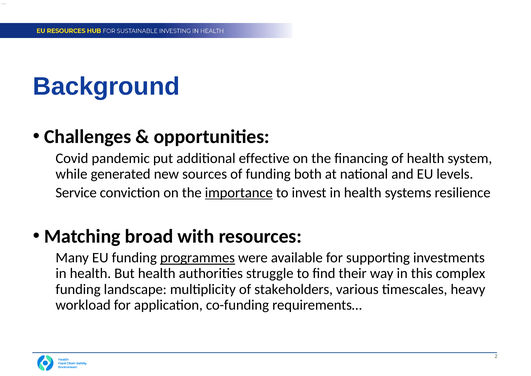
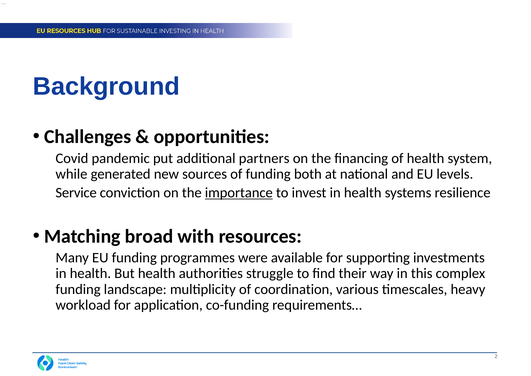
effective: effective -> partners (264, 158)
programmes underline: present -> none (198, 258)
stakeholders: stakeholders -> coordination (294, 289)
